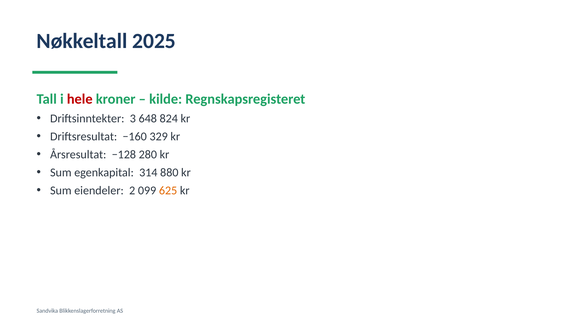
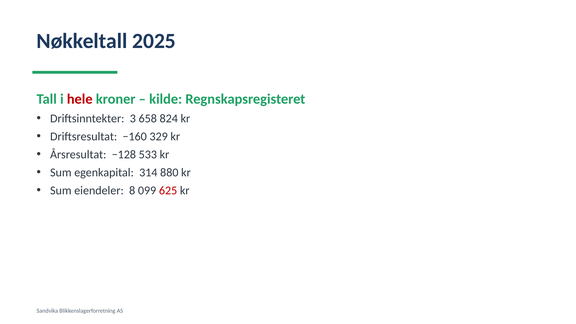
648: 648 -> 658 (148, 118)
280: 280 -> 533 (148, 154)
2: 2 -> 8 (132, 190)
625 colour: orange -> red (168, 190)
